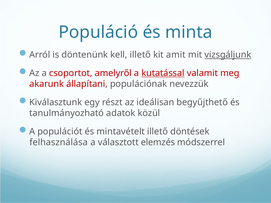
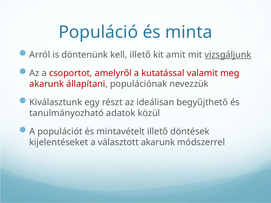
kutatással underline: present -> none (163, 73)
felhasználása: felhasználása -> kijelentéseket (59, 142)
választott elemzés: elemzés -> akarunk (158, 142)
